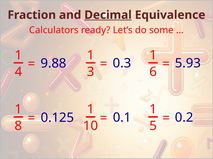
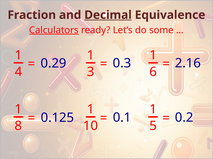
Calculators underline: none -> present (54, 30)
5.93: 5.93 -> 2.16 (188, 63)
9.88: 9.88 -> 0.29 (54, 64)
